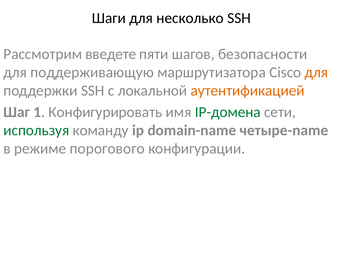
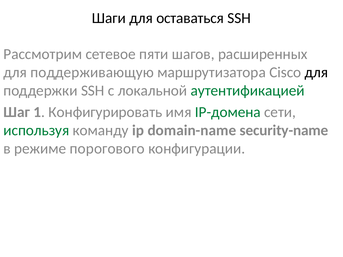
несколько: несколько -> оставаться (190, 18)
введете: введете -> сетевое (111, 54)
безопасности: безопасности -> расширенных (263, 54)
для colour: orange -> black (316, 72)
аутентификацией colour: orange -> green (248, 91)
четыре-name: четыре-name -> security-name (284, 130)
